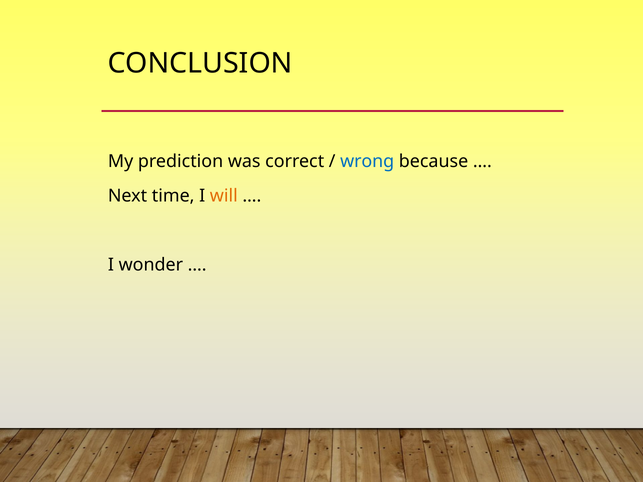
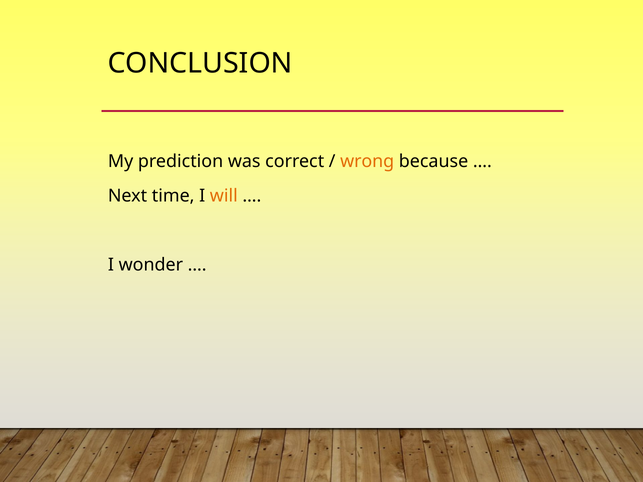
wrong colour: blue -> orange (367, 161)
